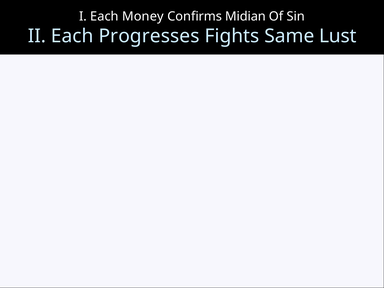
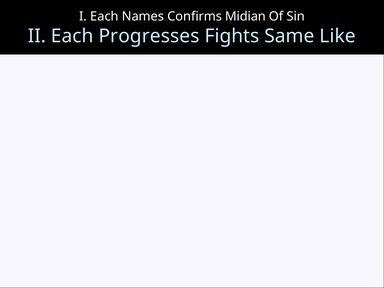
Money: Money -> Names (143, 17)
Lust: Lust -> Like (338, 36)
